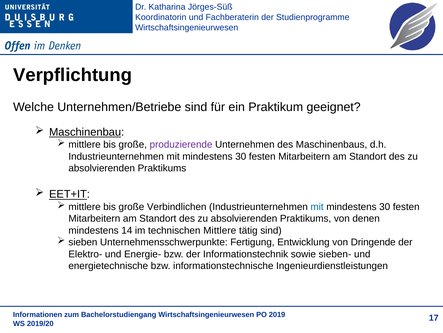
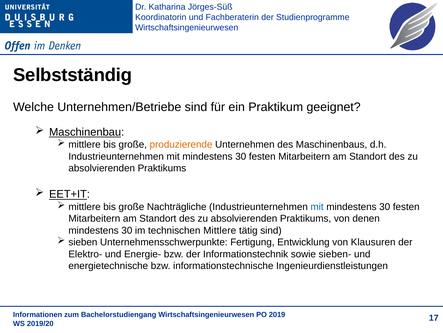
Verpflichtung: Verpflichtung -> Selbstständig (73, 75)
produzierende colour: purple -> orange (181, 144)
Verbindlichen: Verbindlichen -> Nachträgliche (177, 206)
14: 14 -> 30 (127, 230)
Dringende: Dringende -> Klausuren (373, 242)
